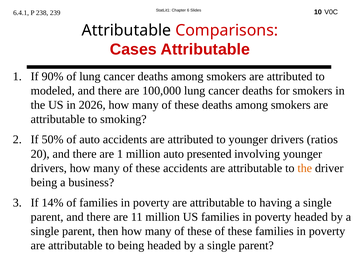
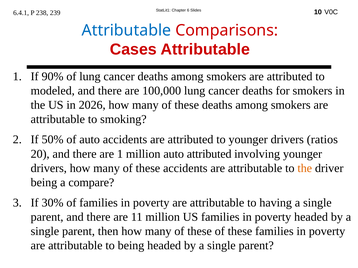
Attributable colour: black -> blue (126, 30)
auto presented: presented -> attributed (209, 154)
business: business -> compare (91, 183)
14%: 14% -> 30% (53, 203)
